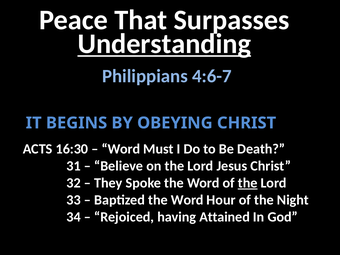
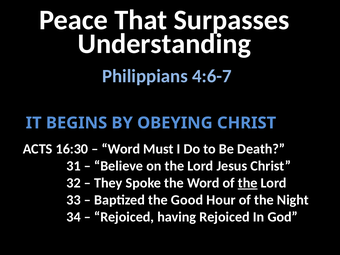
Understanding underline: present -> none (164, 44)
Baptized the Word: Word -> Good (187, 200)
having Attained: Attained -> Rejoiced (225, 217)
